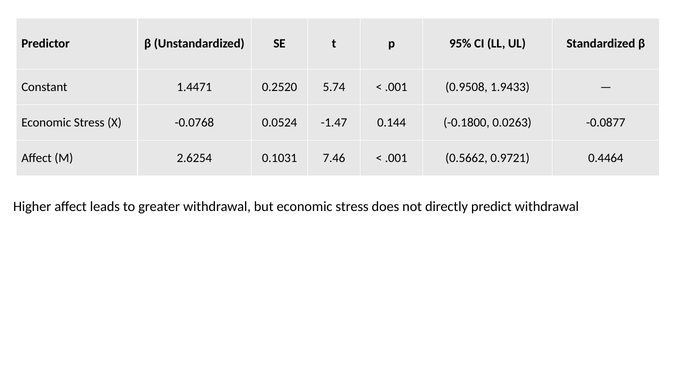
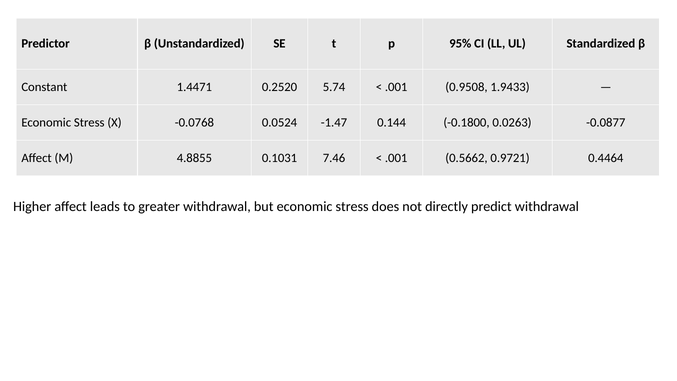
2.6254: 2.6254 -> 4.8855 (194, 158)
